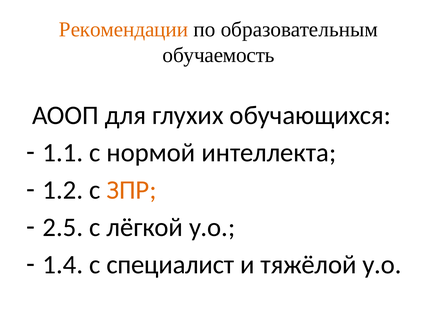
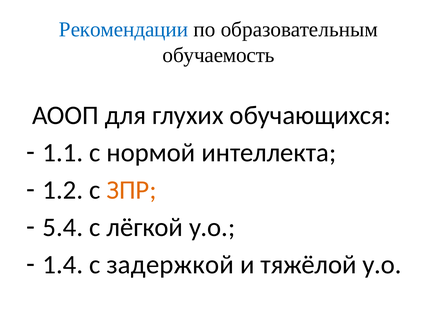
Рекомендации colour: orange -> blue (124, 30)
2.5: 2.5 -> 5.4 (63, 227)
специалист: специалист -> задержкой (170, 265)
